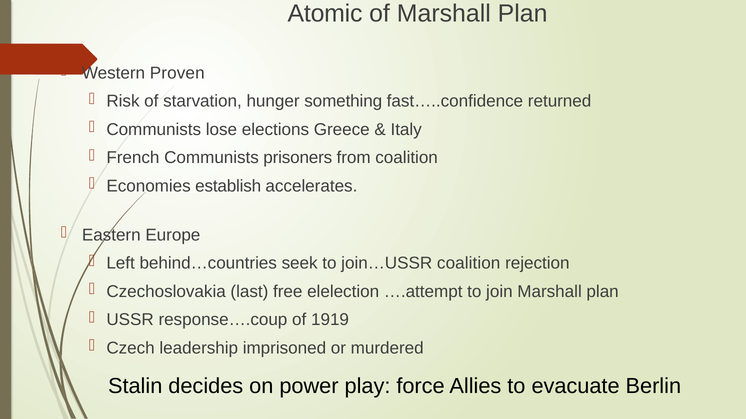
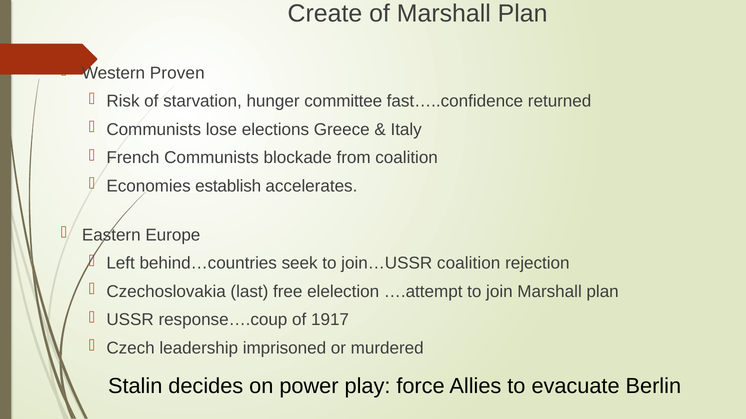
Atomic: Atomic -> Create (325, 14)
something: something -> committee (343, 102)
prisoners: prisoners -> blockade (298, 158)
1919: 1919 -> 1917 (330, 320)
